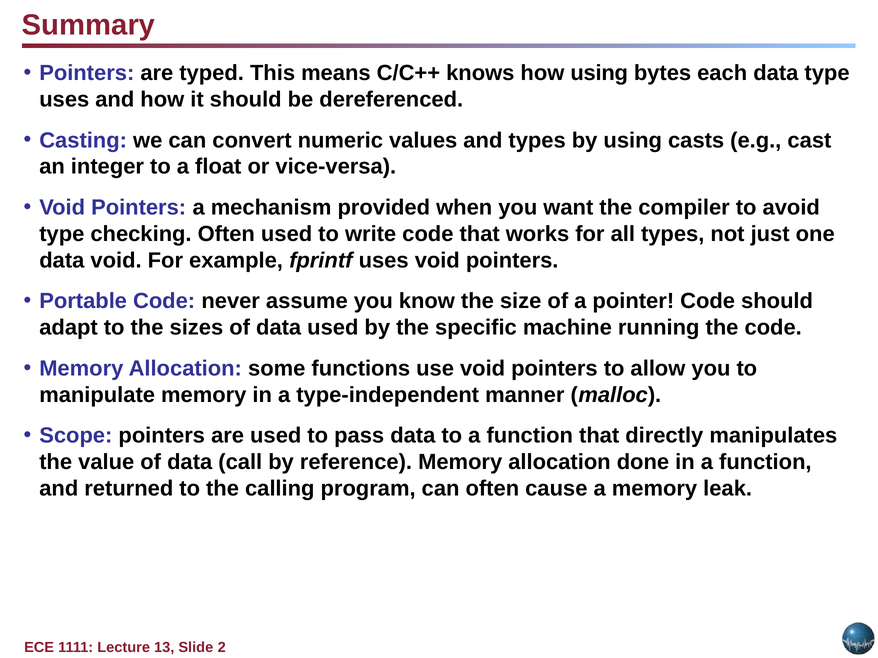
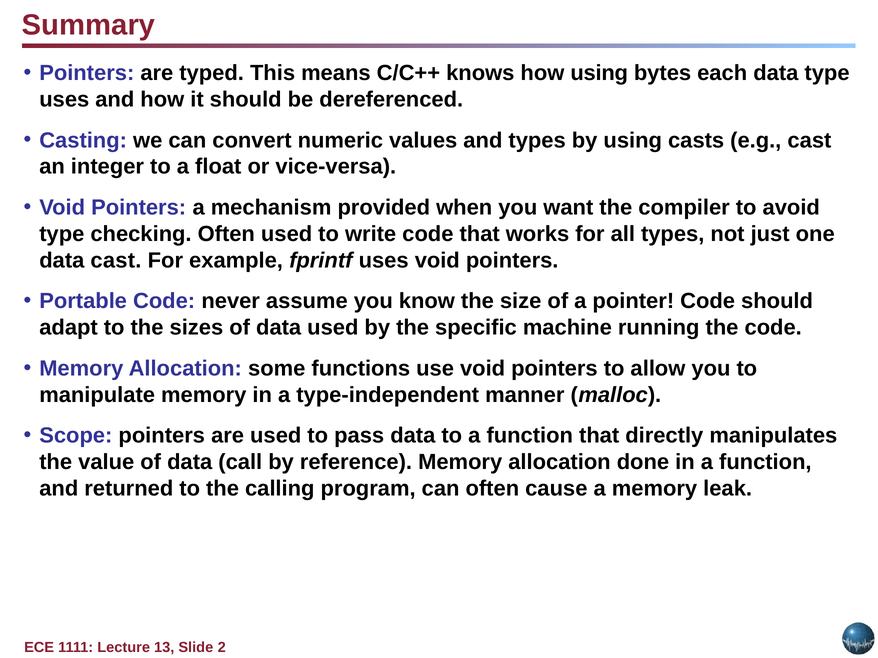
data void: void -> cast (116, 260)
